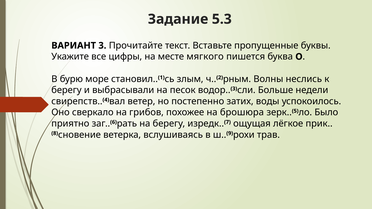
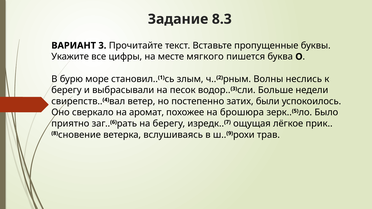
5.3: 5.3 -> 8.3 (222, 19)
воды: воды -> были (268, 101)
грибов: грибов -> аромат (147, 113)
